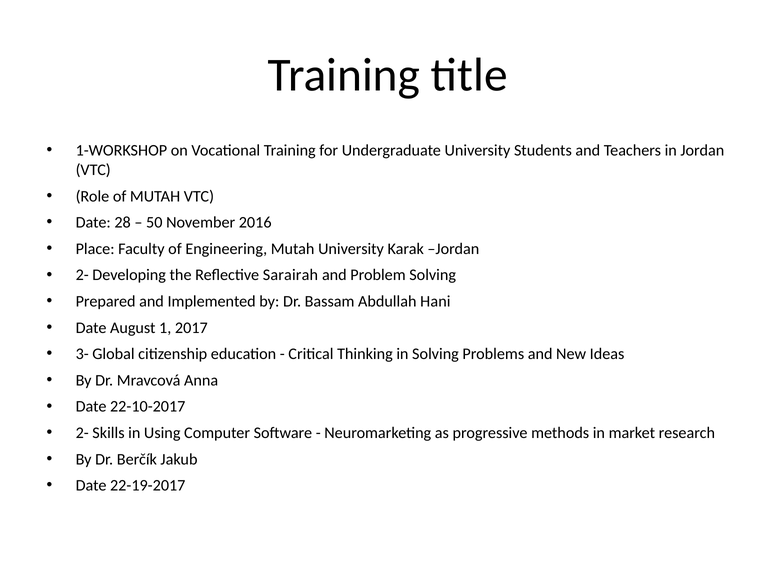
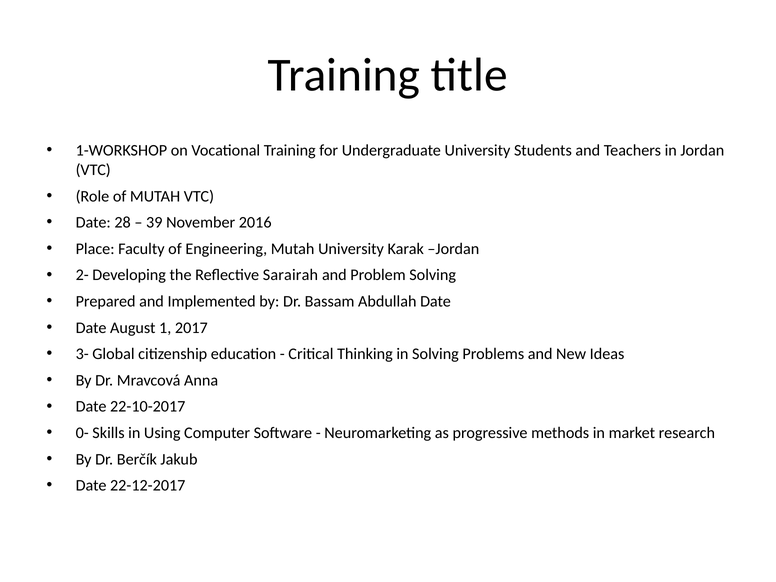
50: 50 -> 39 (154, 223)
Abdullah Hani: Hani -> Date (436, 301)
2-: 2- -> 0- (82, 433)
22-19-2017: 22-19-2017 -> 22-12-2017 (148, 486)
